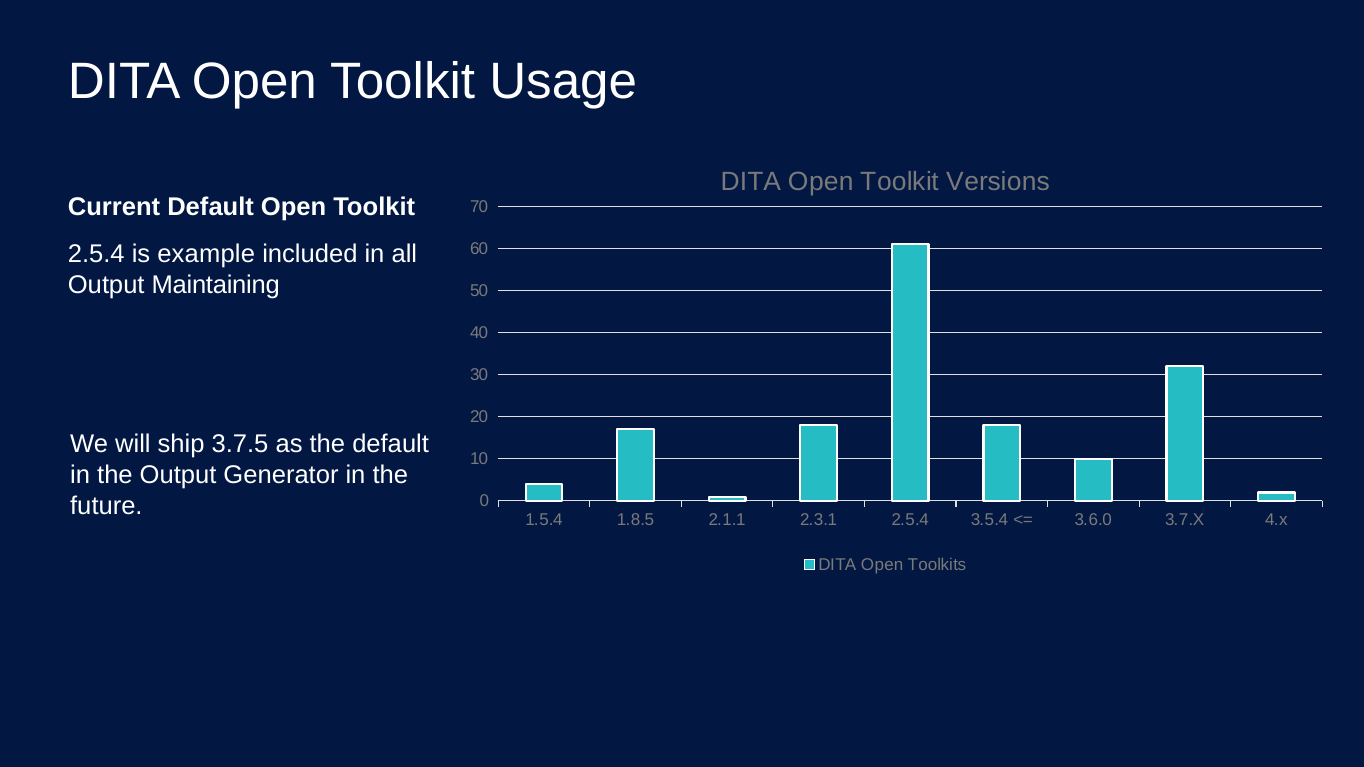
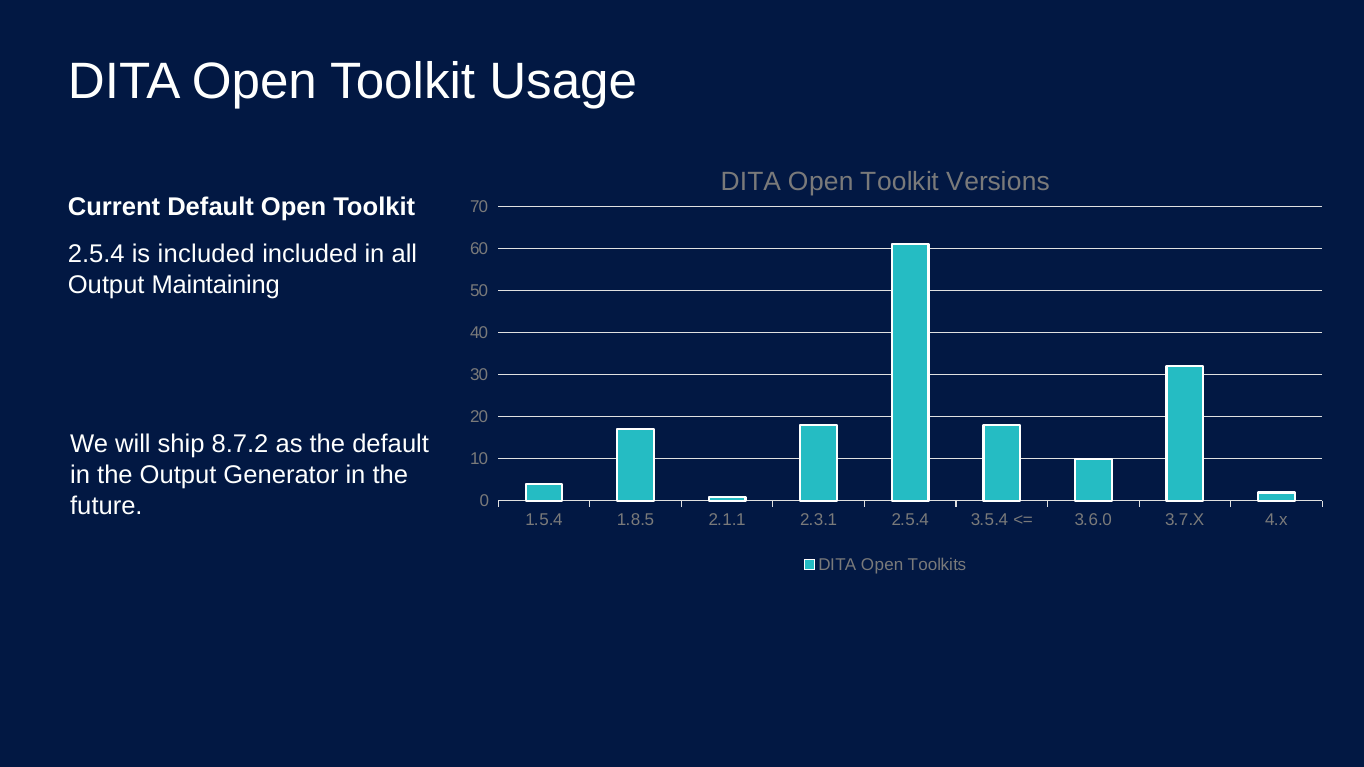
is example: example -> included (206, 254)
3.7.5: 3.7.5 -> 8.7.2 (240, 444)
